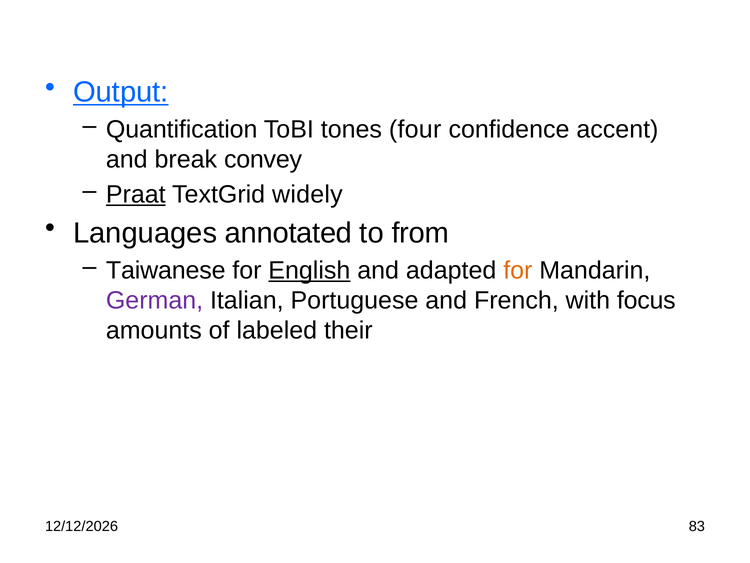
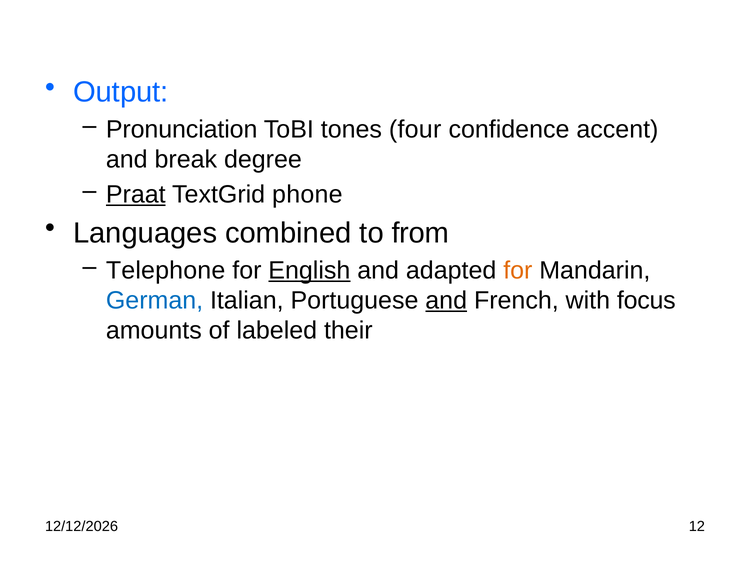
Output underline: present -> none (121, 92)
Quantification: Quantification -> Pronunciation (182, 129)
convey: convey -> degree (263, 159)
widely: widely -> phone (307, 194)
annotated: annotated -> combined (288, 233)
Taiwanese: Taiwanese -> Telephone (166, 270)
German colour: purple -> blue (155, 300)
and underline: none -> present (446, 300)
83: 83 -> 12 (697, 526)
